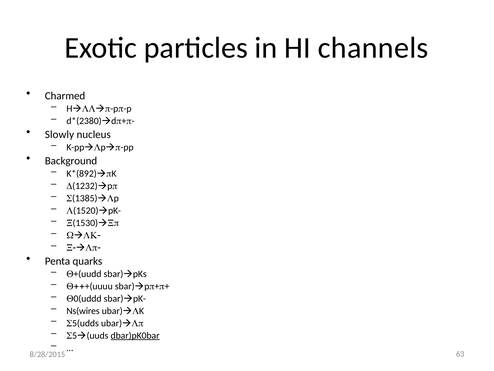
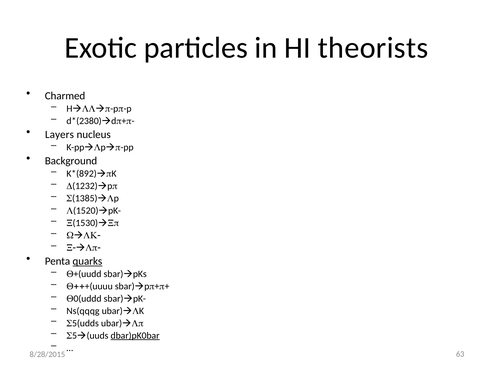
channels: channels -> theorists (373, 48)
Slowly: Slowly -> Layers (59, 134)
quarks underline: none -> present (87, 261)
Ns(wires: Ns(wires -> Ns(qqqg (83, 311)
